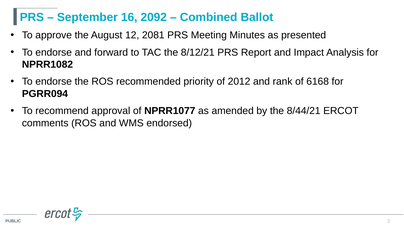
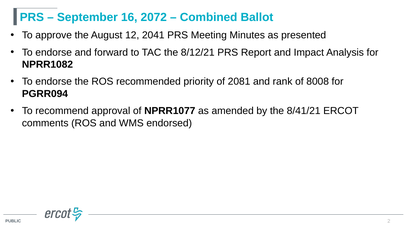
2092: 2092 -> 2072 (154, 17)
2081: 2081 -> 2041 (153, 35)
2012: 2012 -> 2081 (239, 82)
6168: 6168 -> 8008 (318, 82)
8/44/21: 8/44/21 -> 8/41/21 (304, 111)
